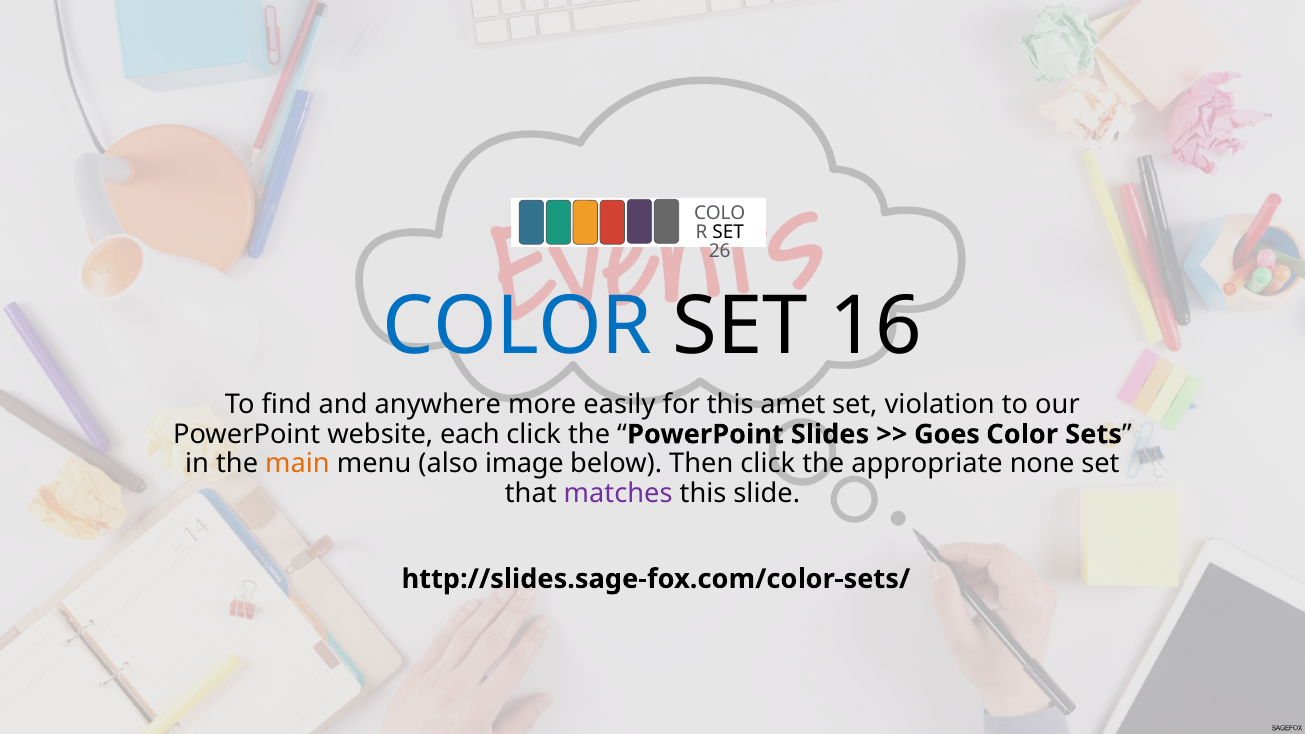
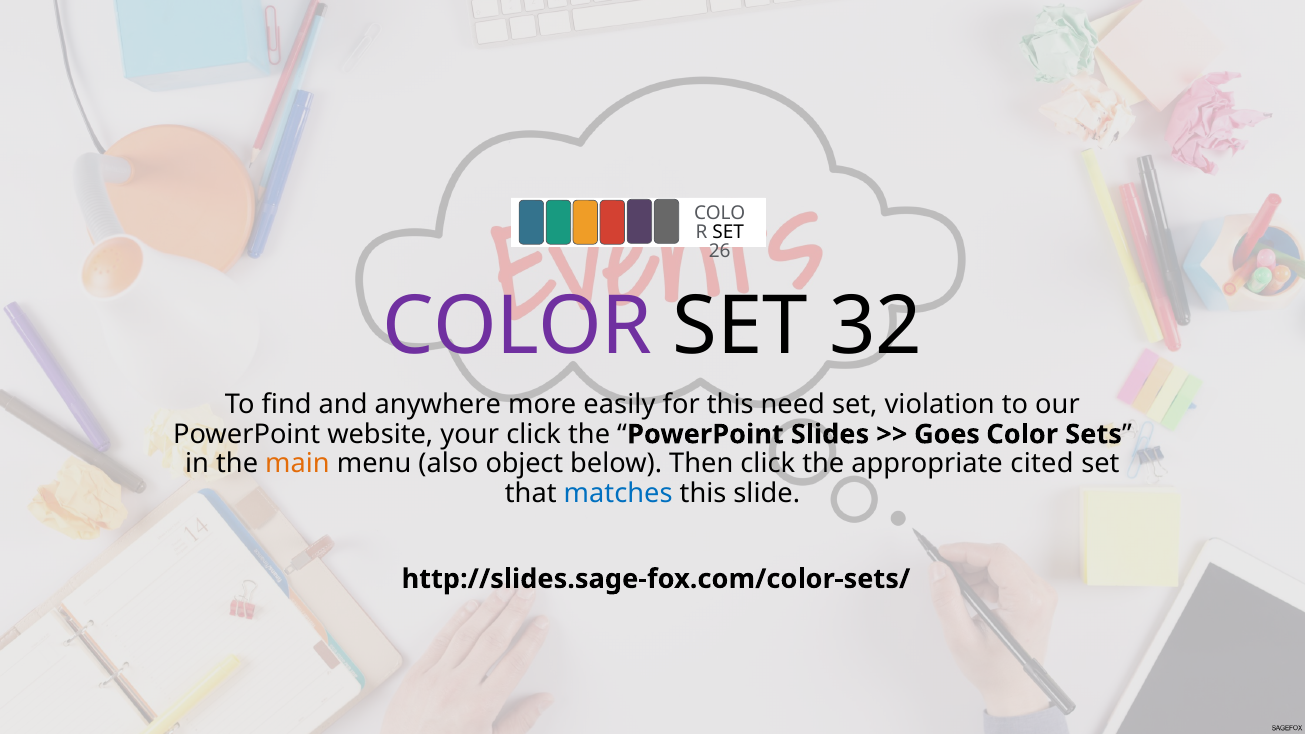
COLOR colour: blue -> purple (517, 326)
16: 16 -> 32 (876, 326)
amet: amet -> need (793, 405)
each: each -> your (470, 434)
image: image -> object (524, 464)
none: none -> cited (1042, 464)
matches colour: purple -> blue (618, 493)
